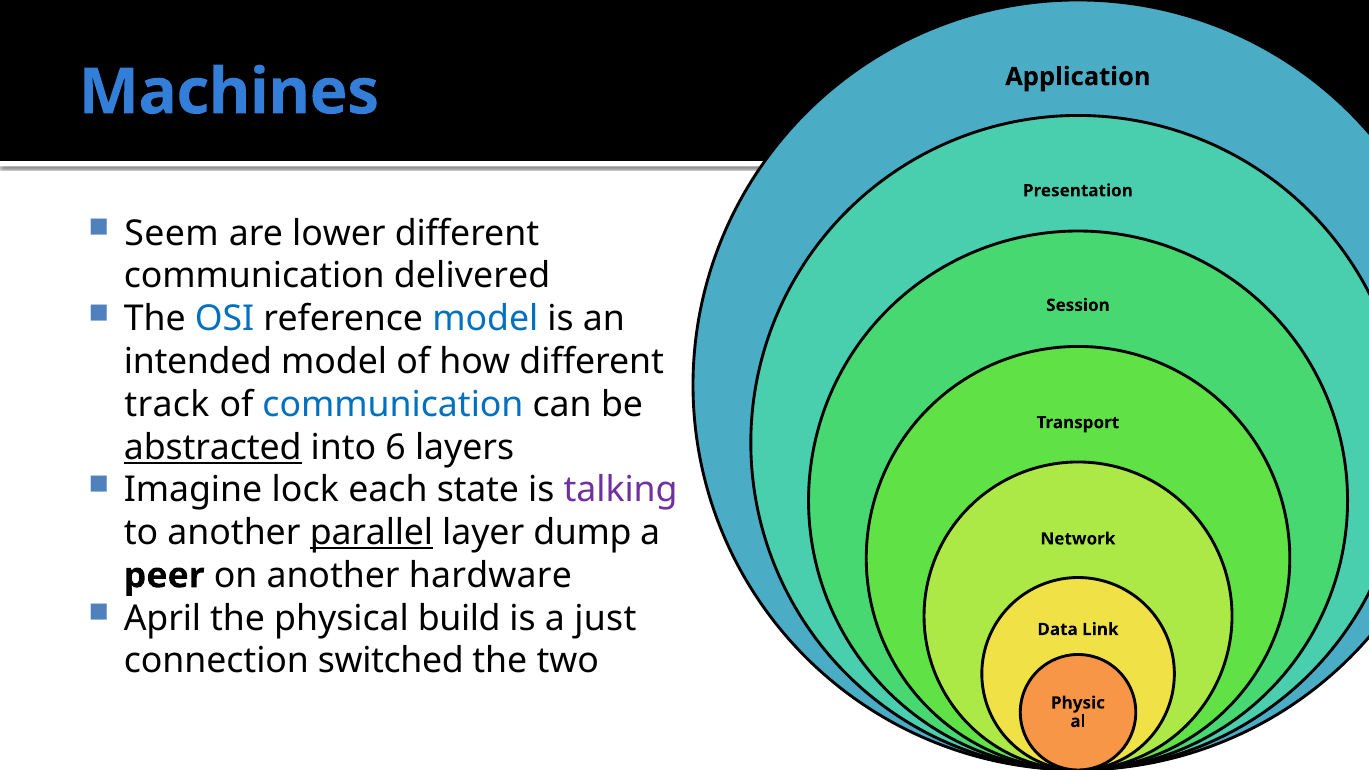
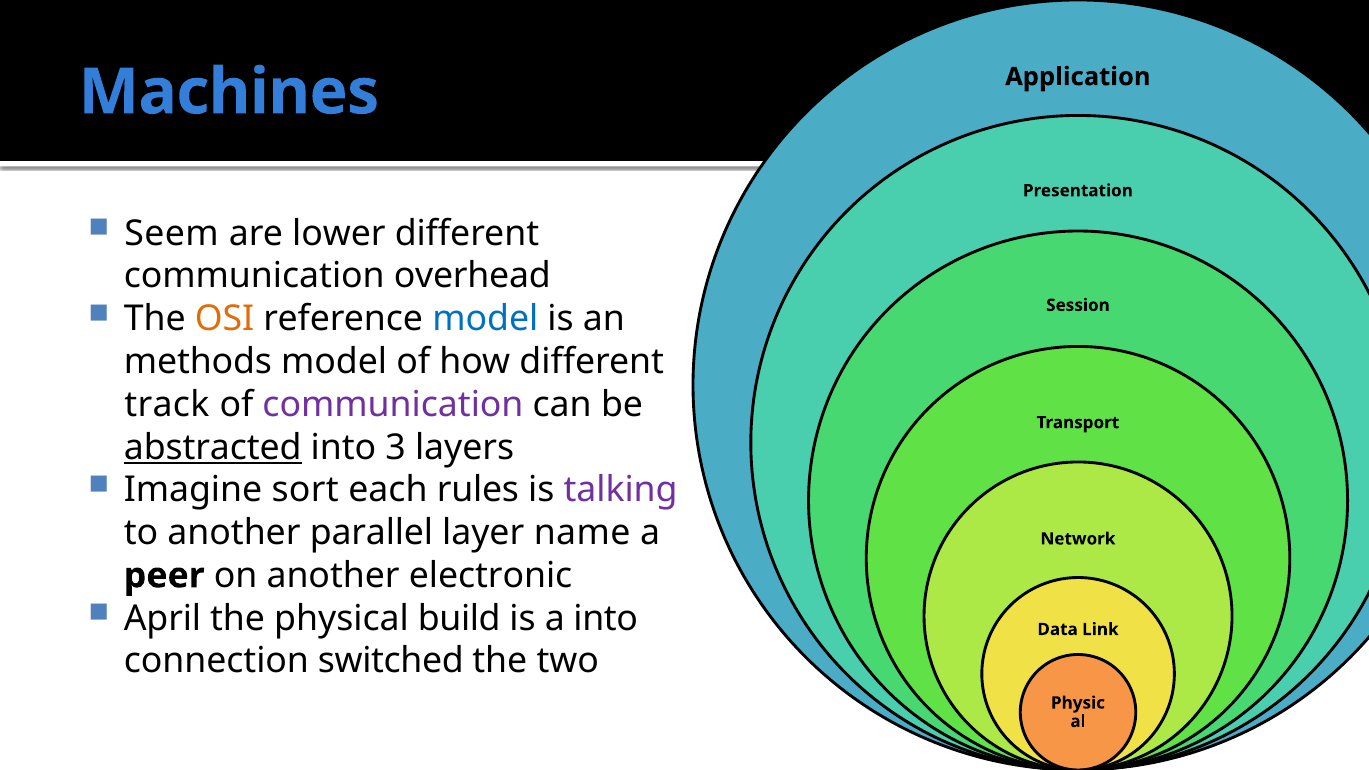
delivered: delivered -> overhead (472, 276)
OSI colour: blue -> orange (225, 319)
intended: intended -> methods (198, 362)
communication colour: blue -> purple (393, 405)
6: 6 -> 3 (396, 447)
lock: lock -> sort (305, 490)
state: state -> rules (478, 490)
parallel underline: present -> none (371, 533)
dump: dump -> name (582, 533)
hardware: hardware -> electronic (491, 576)
a just: just -> into (606, 618)
